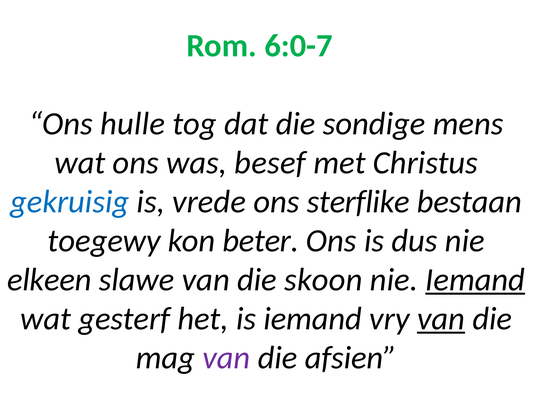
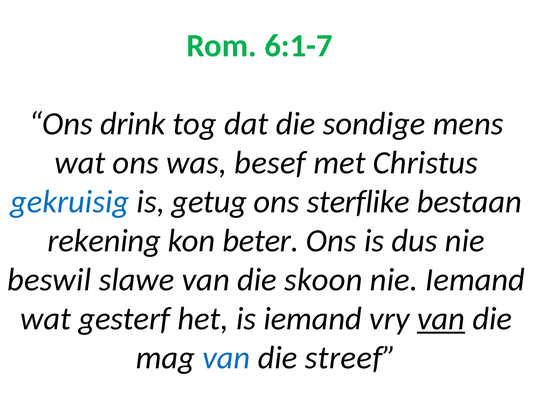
6:0-7: 6:0-7 -> 6:1-7 (299, 46)
hulle: hulle -> drink (133, 124)
vrede: vrede -> getug (209, 202)
toegewy: toegewy -> rekening (104, 241)
elkeen: elkeen -> beswil (49, 280)
Iemand underline: present -> none (475, 280)
van colour: purple -> blue (226, 358)
afsien: afsien -> streef (351, 358)
